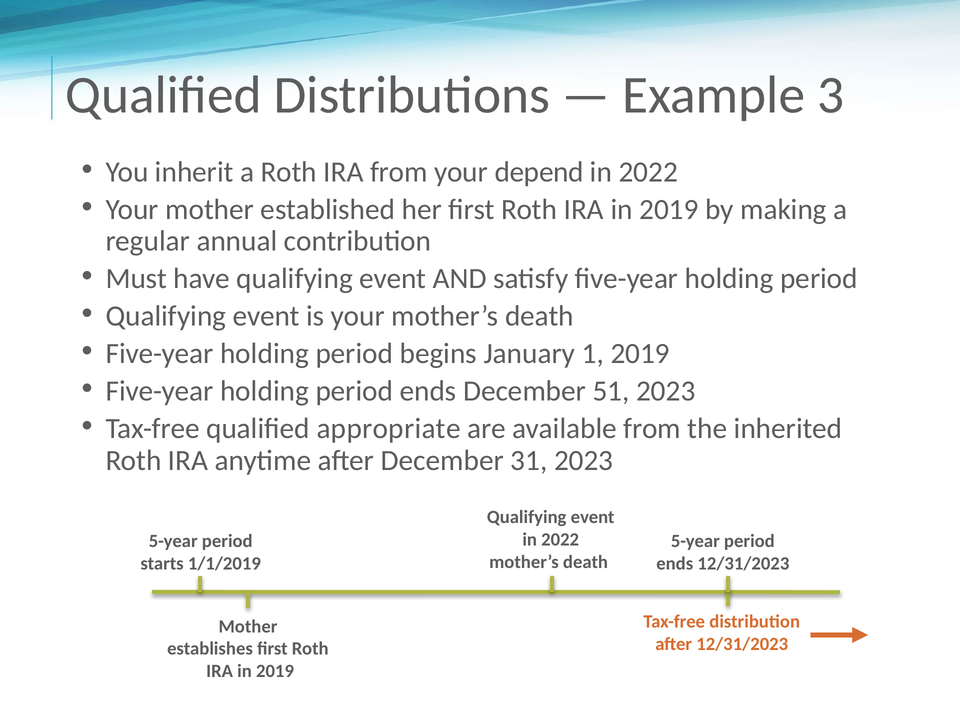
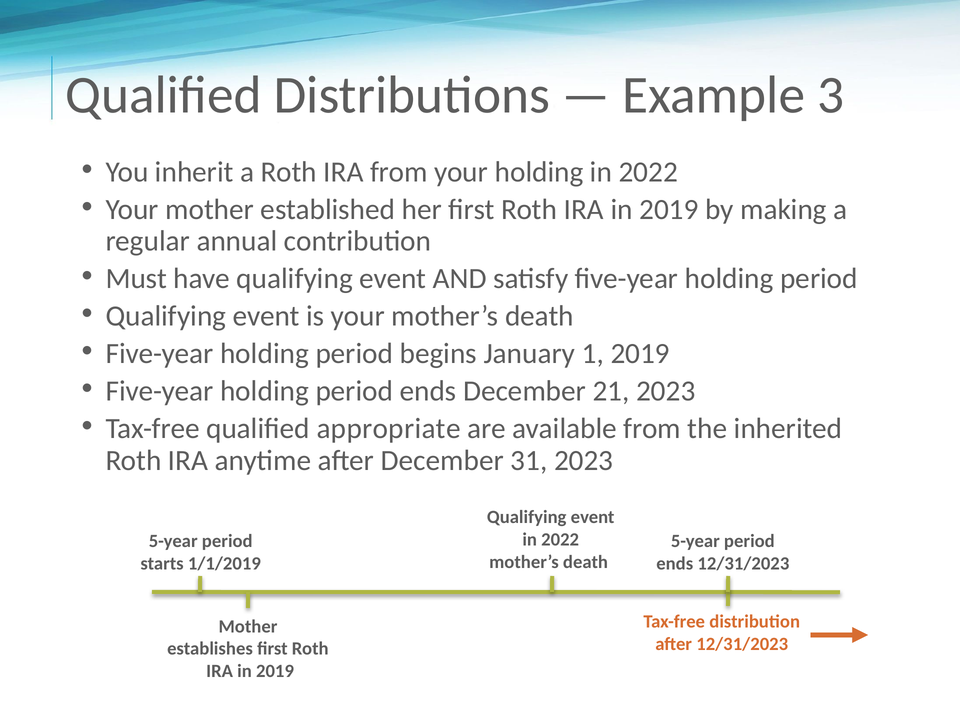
your depend: depend -> holding (539, 172)
51: 51 -> 21 (611, 391)
